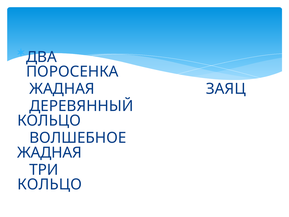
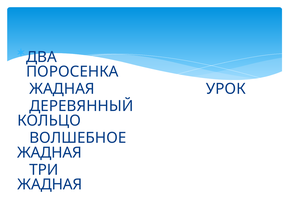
ЗАЯЦ: ЗАЯЦ -> УРОК (226, 89)
КОЛЬЦО: КОЛЬЦО -> ЖАДНАЯ (50, 184)
